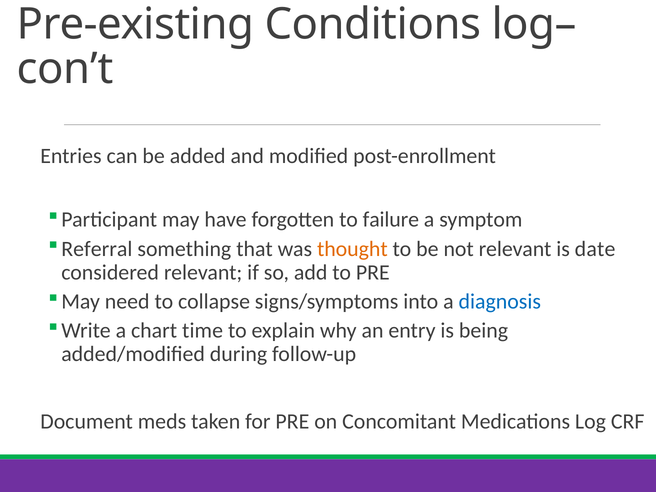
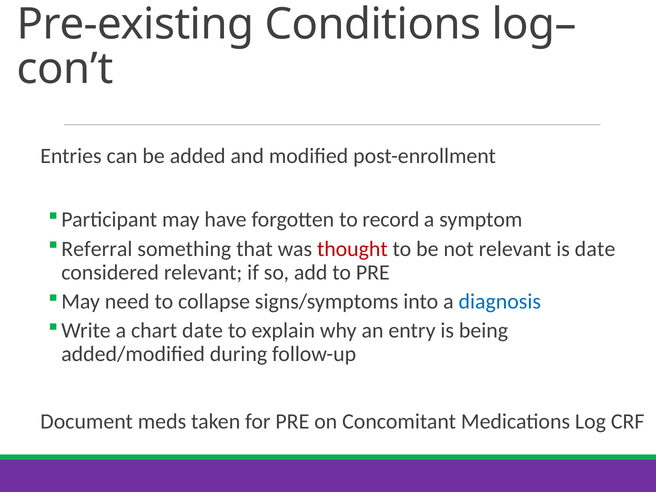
failure: failure -> record (391, 220)
thought colour: orange -> red (352, 249)
chart time: time -> date (203, 331)
